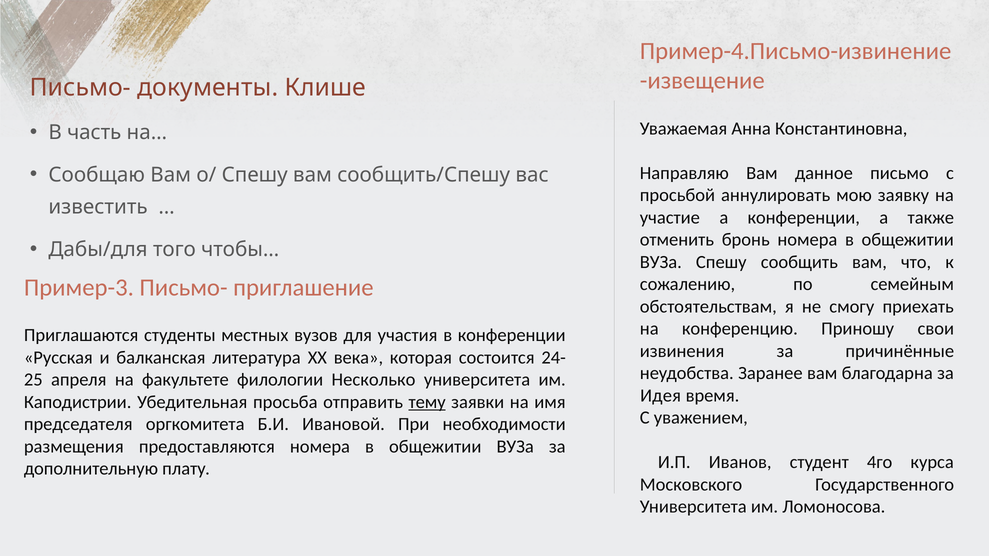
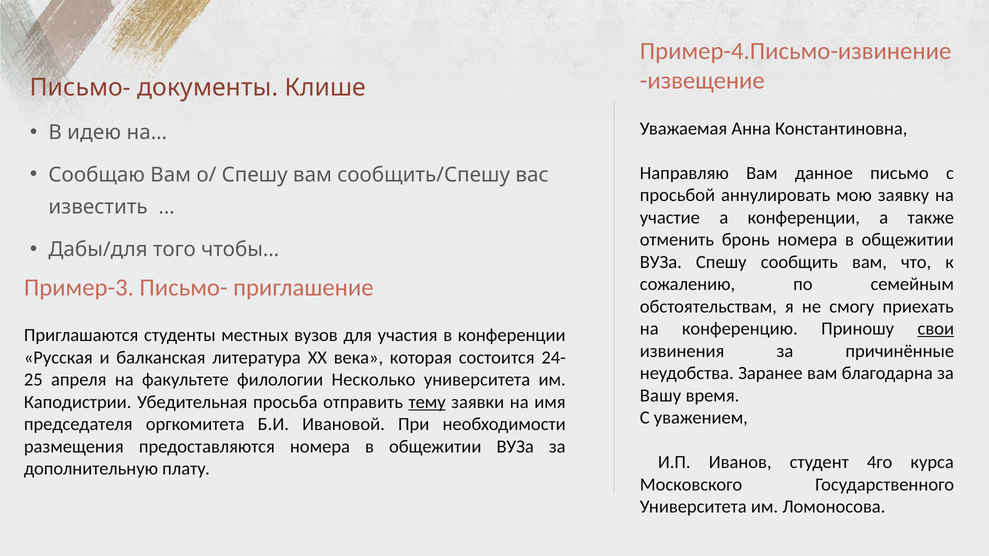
часть: часть -> идею (94, 132)
свои underline: none -> present (936, 329)
Идея: Идея -> Вашу (661, 396)
